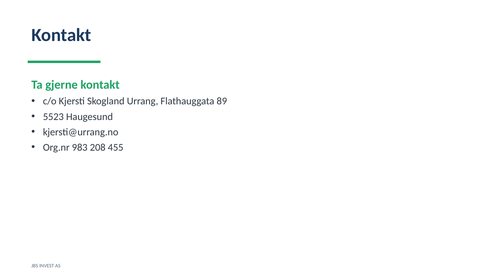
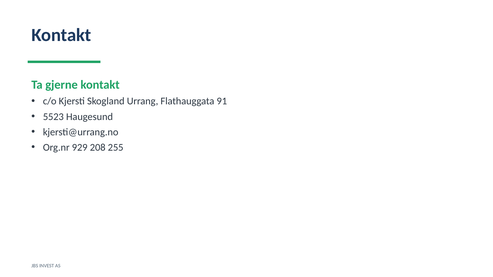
89: 89 -> 91 (222, 101)
983: 983 -> 929 (80, 148)
455: 455 -> 255 (116, 148)
